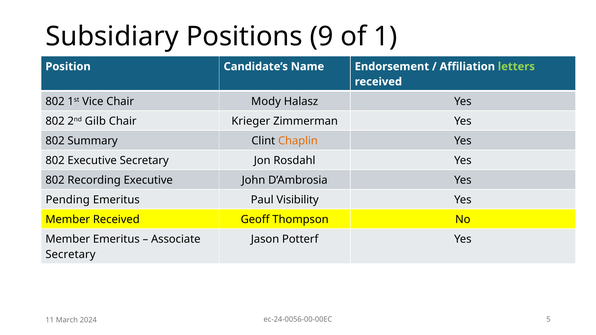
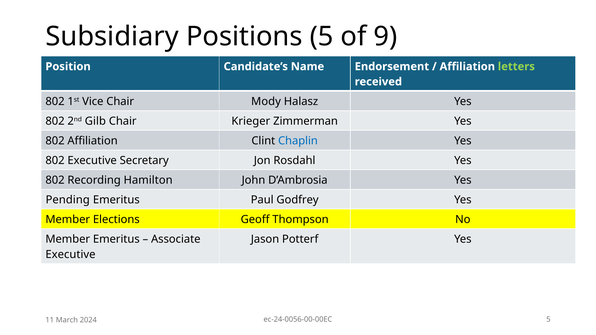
Positions 9: 9 -> 5 (322, 36)
1: 1 -> 9 (386, 36)
802 Summary: Summary -> Affiliation (93, 141)
Chaplin colour: orange -> blue (298, 141)
Recording Executive: Executive -> Hamilton (148, 180)
Visibility: Visibility -> Godfrey (298, 200)
Member Received: Received -> Elections (116, 220)
Secretary: Secretary -> Executive (70, 255)
